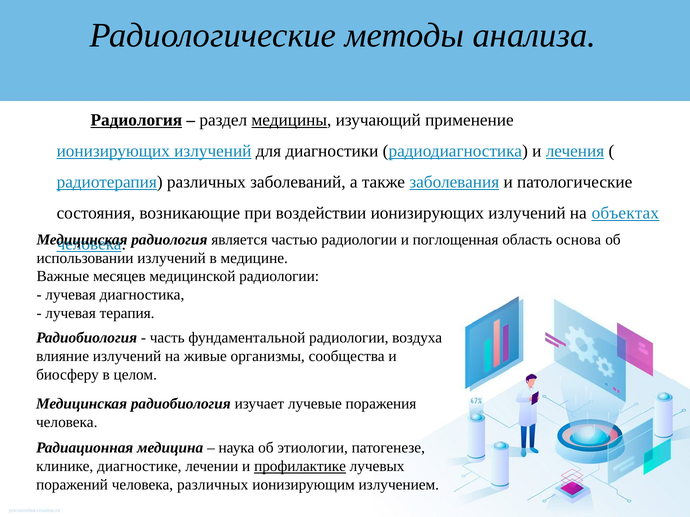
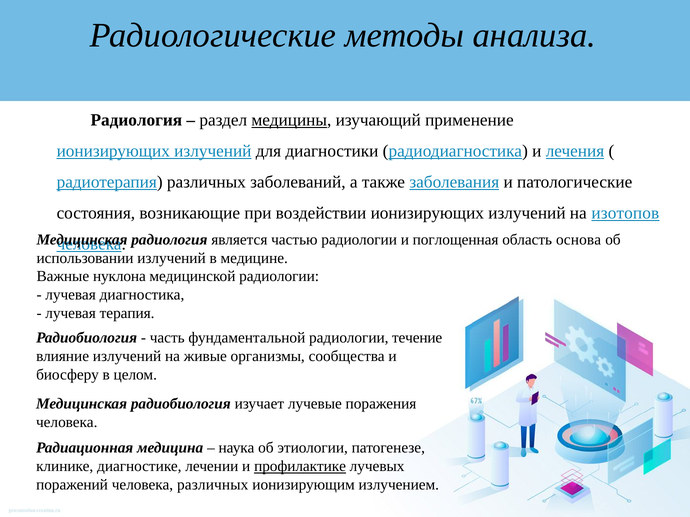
Радиология underline: present -> none (136, 120)
объектах: объектах -> изотопов (625, 213)
месяцев: месяцев -> нуклона (119, 277)
воздуха: воздуха -> течение (417, 338)
